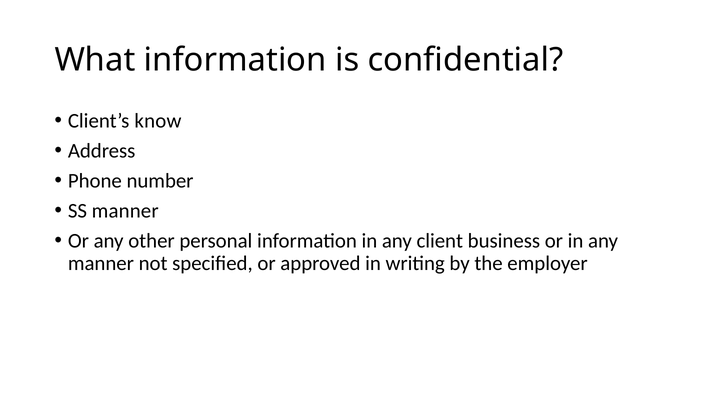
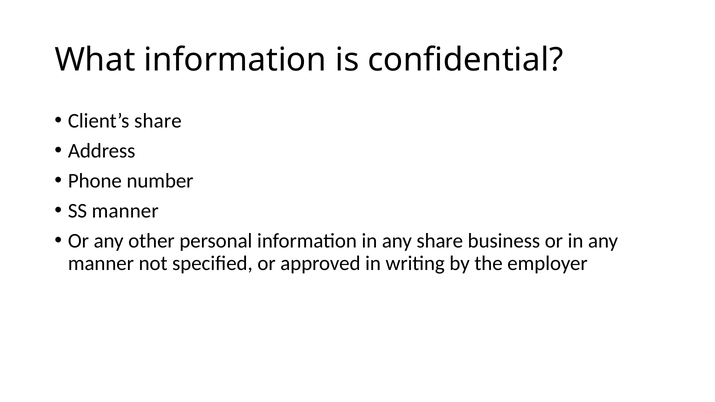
Client’s know: know -> share (158, 121)
any client: client -> share (440, 241)
